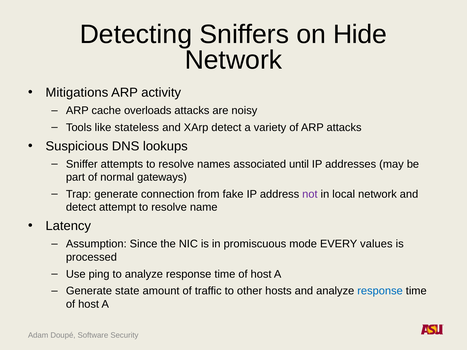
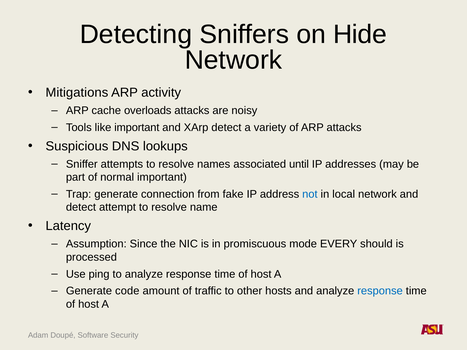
like stateless: stateless -> important (137, 128)
normal gateways: gateways -> important (162, 177)
not colour: purple -> blue (310, 194)
values: values -> should (376, 244)
state: state -> code (127, 291)
